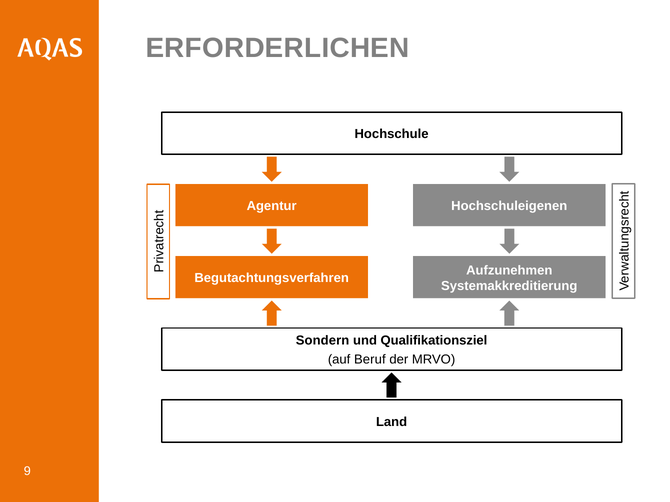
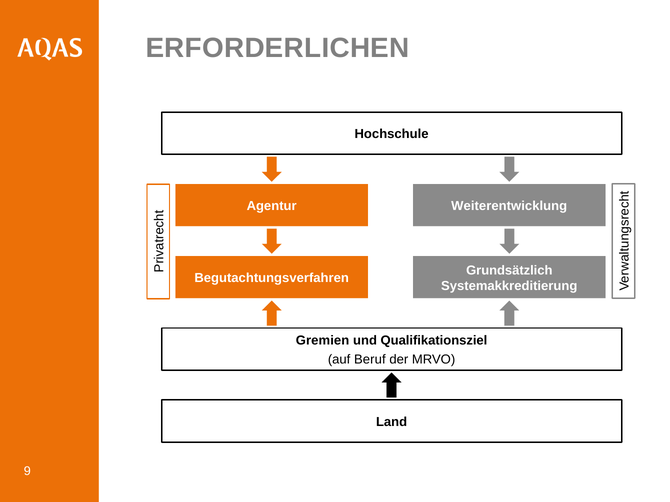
Hochschuleigenen: Hochschuleigenen -> Weiterentwicklung (509, 206)
Aufzunehmen: Aufzunehmen -> Grundsätzlich (509, 271)
Sondern: Sondern -> Gremien (323, 341)
